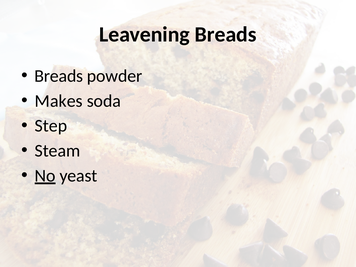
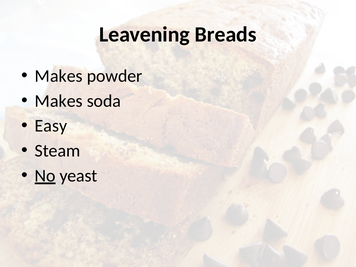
Breads: Breads -> Makes (59, 76)
Step: Step -> Easy (51, 126)
